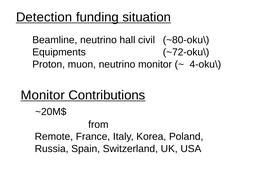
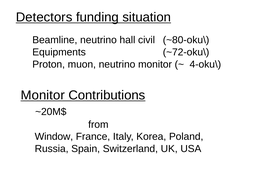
Detection: Detection -> Detectors (44, 17)
Remote: Remote -> Window (54, 137)
